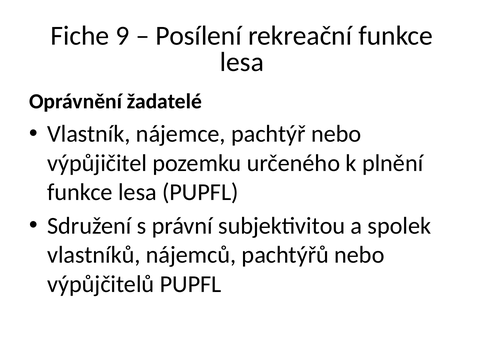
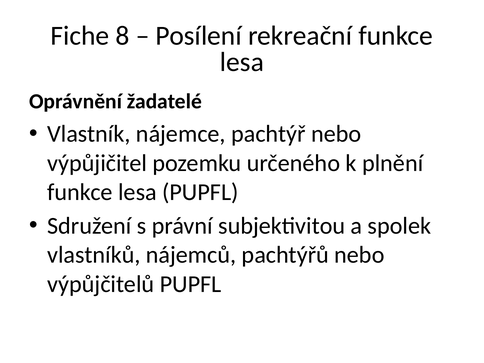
9: 9 -> 8 (123, 36)
